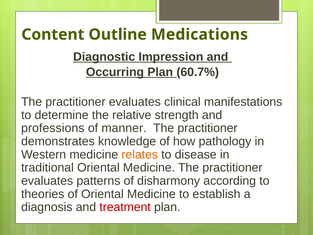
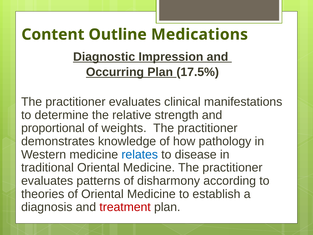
60.7%: 60.7% -> 17.5% (198, 72)
professions: professions -> proportional (53, 128)
manner: manner -> weights (124, 128)
relates colour: orange -> blue (140, 154)
